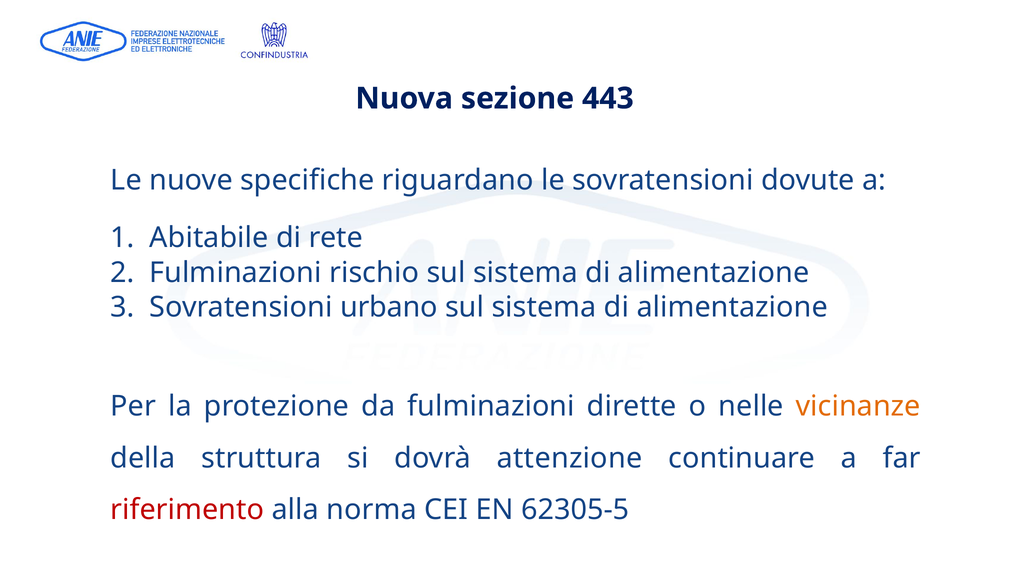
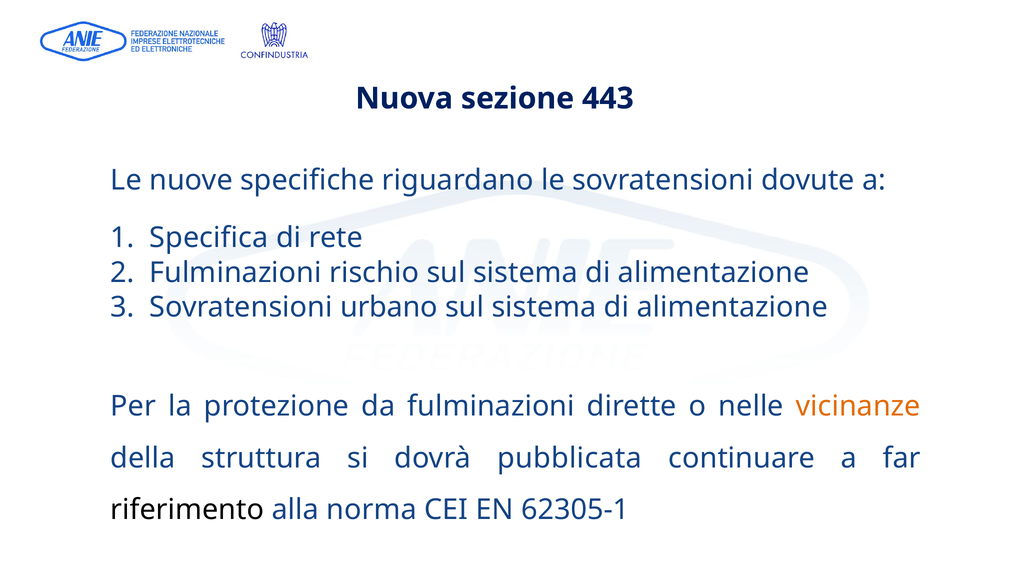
Abitabile: Abitabile -> Specifica (209, 238)
attenzione: attenzione -> pubblicata (570, 458)
riferimento colour: red -> black (187, 510)
62305-5: 62305-5 -> 62305-1 (575, 510)
